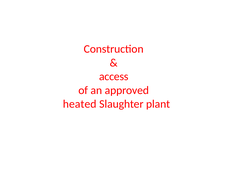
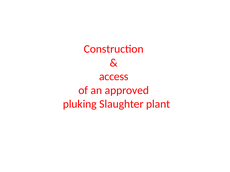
heated: heated -> pluking (80, 104)
